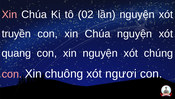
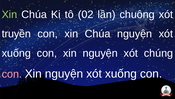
Xin colour: pink -> light green (9, 14)
lần nguyện: nguyện -> chuông (137, 14)
quang: quang -> xuống (16, 53)
chuông: chuông -> nguyện (64, 73)
ngươi: ngươi -> xuống (121, 73)
